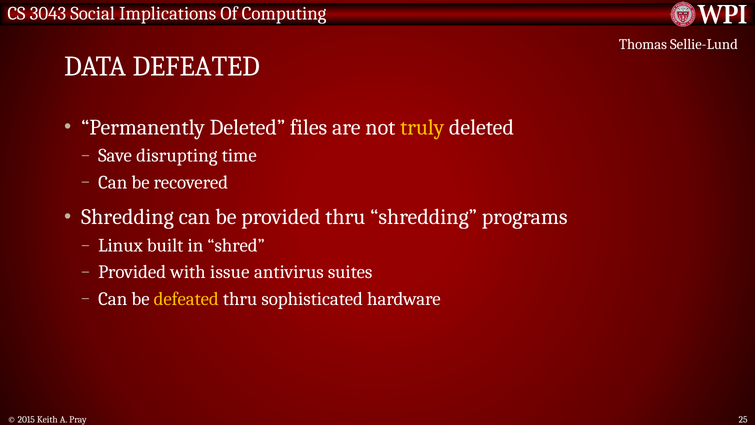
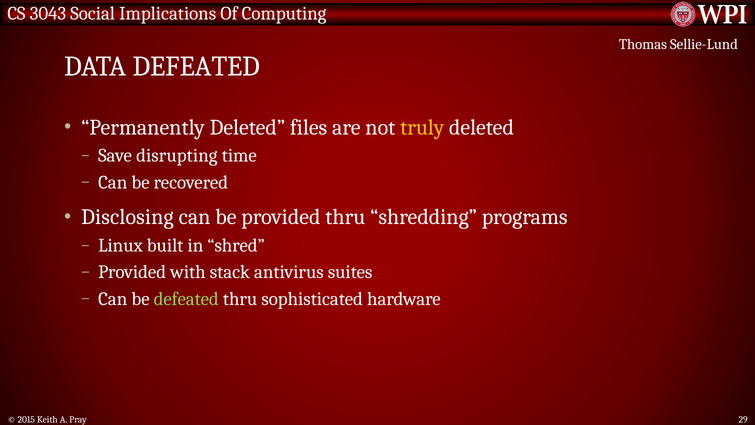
Shredding: Shredding -> Disclosing (127, 217)
issue: issue -> stack (230, 272)
defeated colour: yellow -> light green (186, 299)
25: 25 -> 29 (743, 419)
